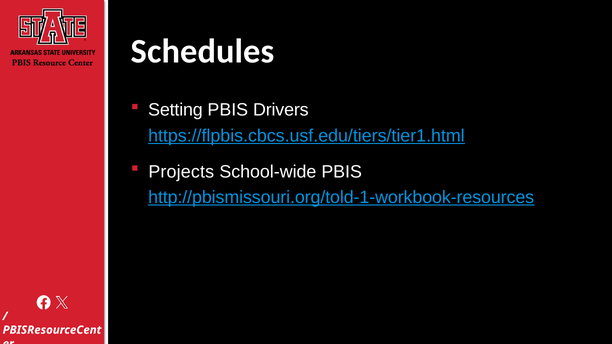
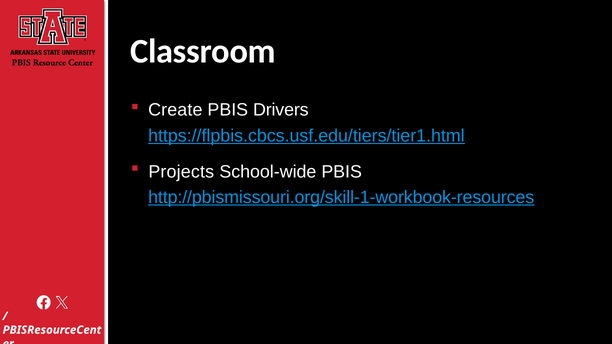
Schedules: Schedules -> Classroom (203, 51)
Setting: Setting -> Create (175, 110)
http://pbismissouri.org/told-1-workbook-resources: http://pbismissouri.org/told-1-workbook-resources -> http://pbismissouri.org/skill-1-workbook-resources (341, 198)
